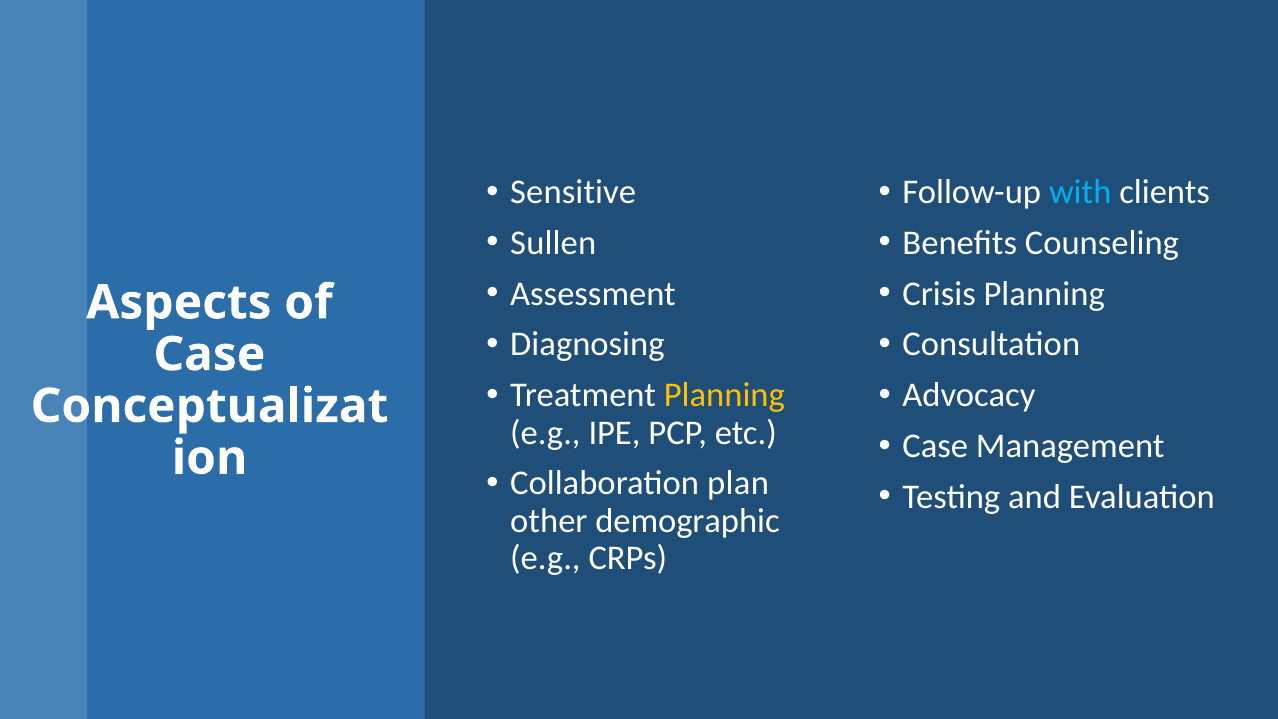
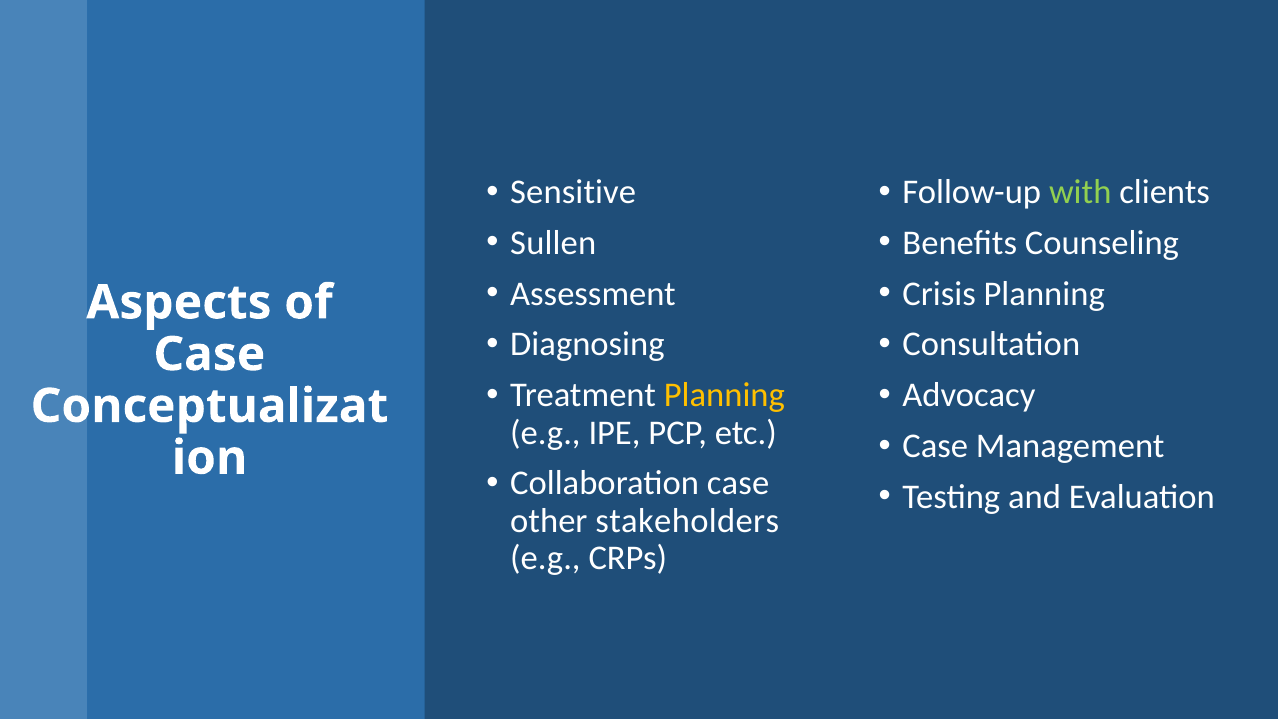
with colour: light blue -> light green (1080, 192)
Collaboration plan: plan -> case (738, 483)
demographic: demographic -> stakeholders (687, 521)
